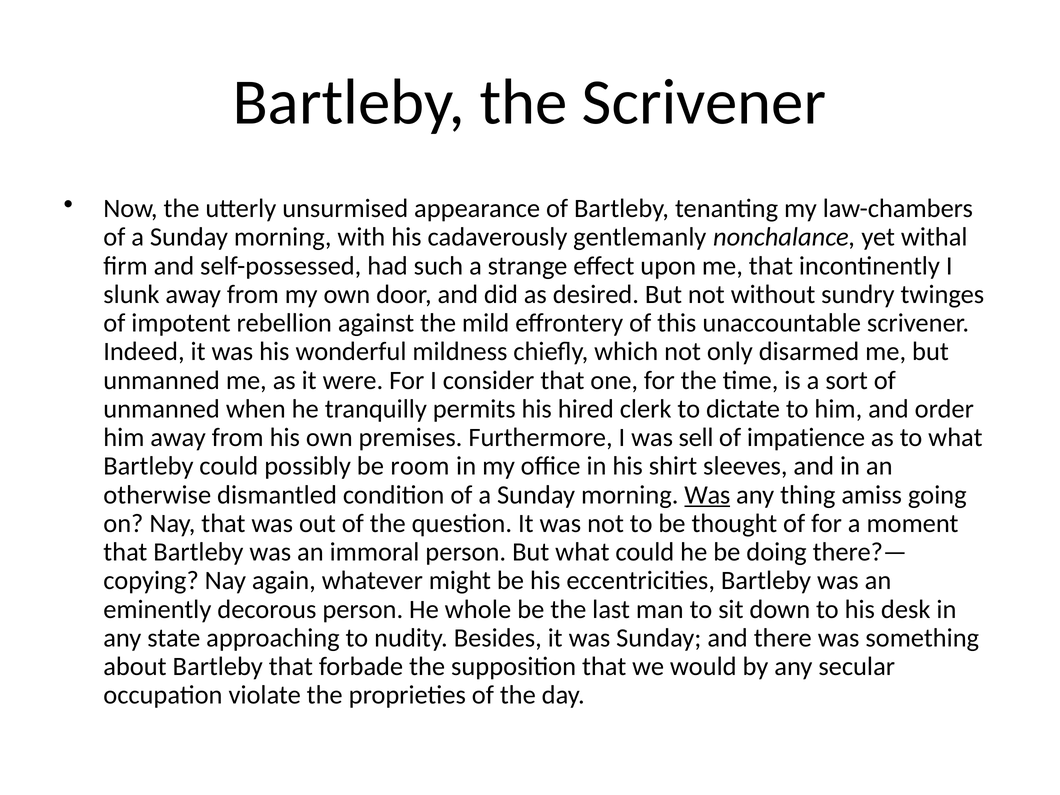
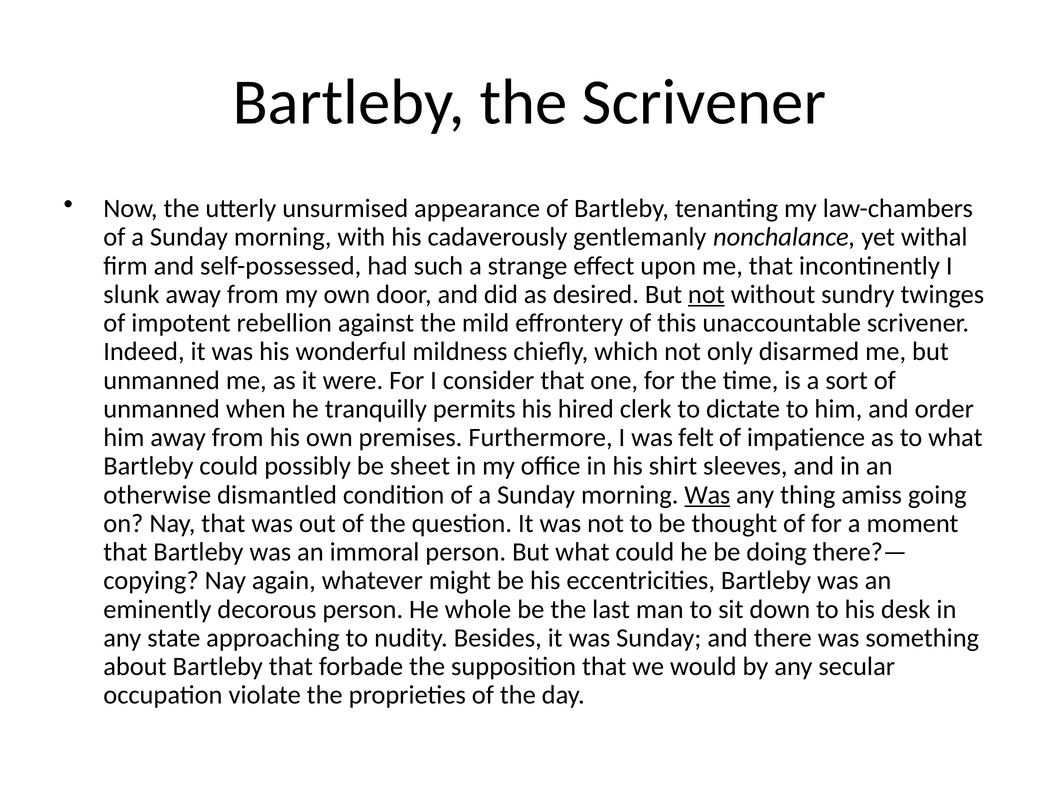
not underline: none -> present (706, 294)
sell: sell -> felt (696, 438)
room: room -> sheet (420, 466)
